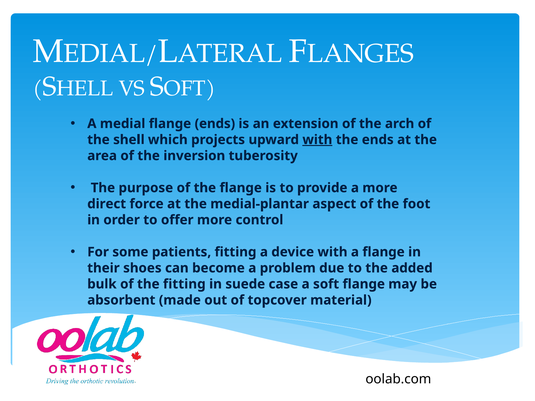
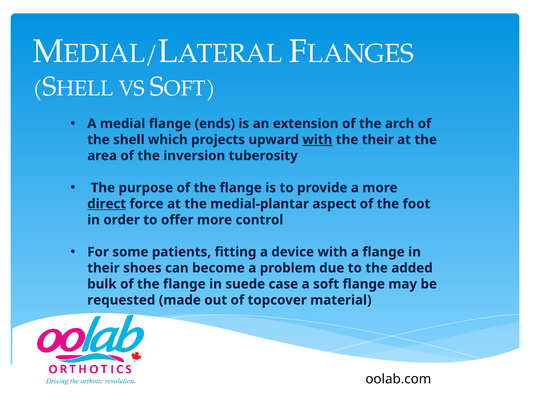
the ends: ends -> their (378, 140)
direct underline: none -> present (107, 204)
bulk of the fitting: fitting -> flange (184, 284)
absorbent: absorbent -> requested (121, 300)
